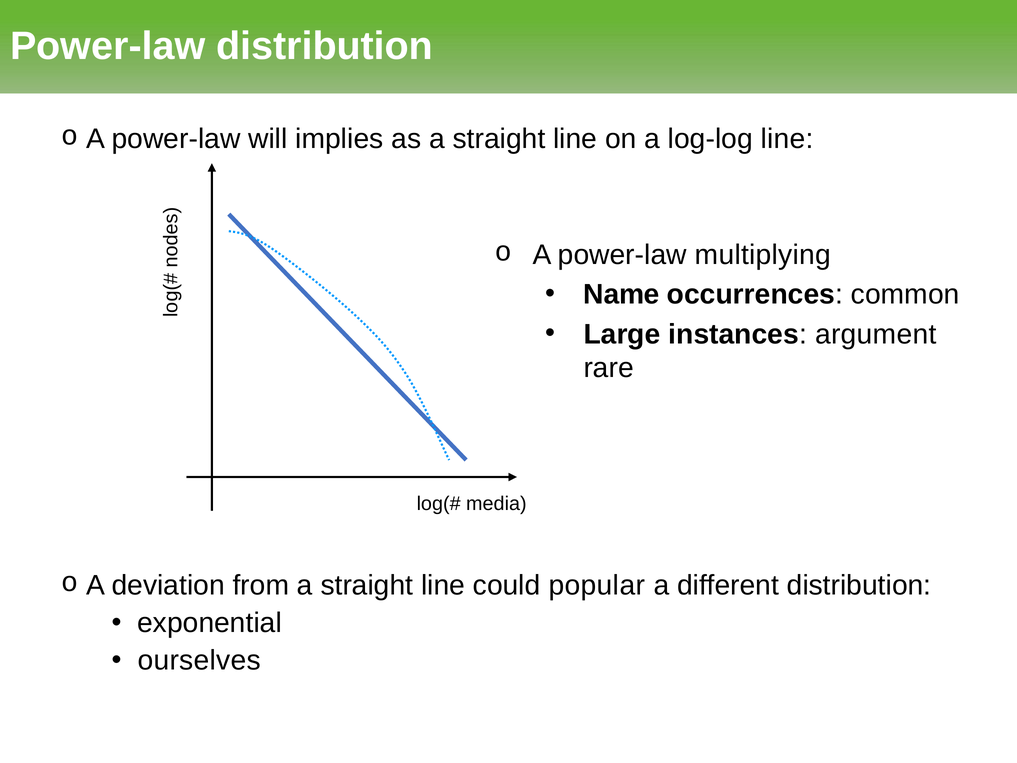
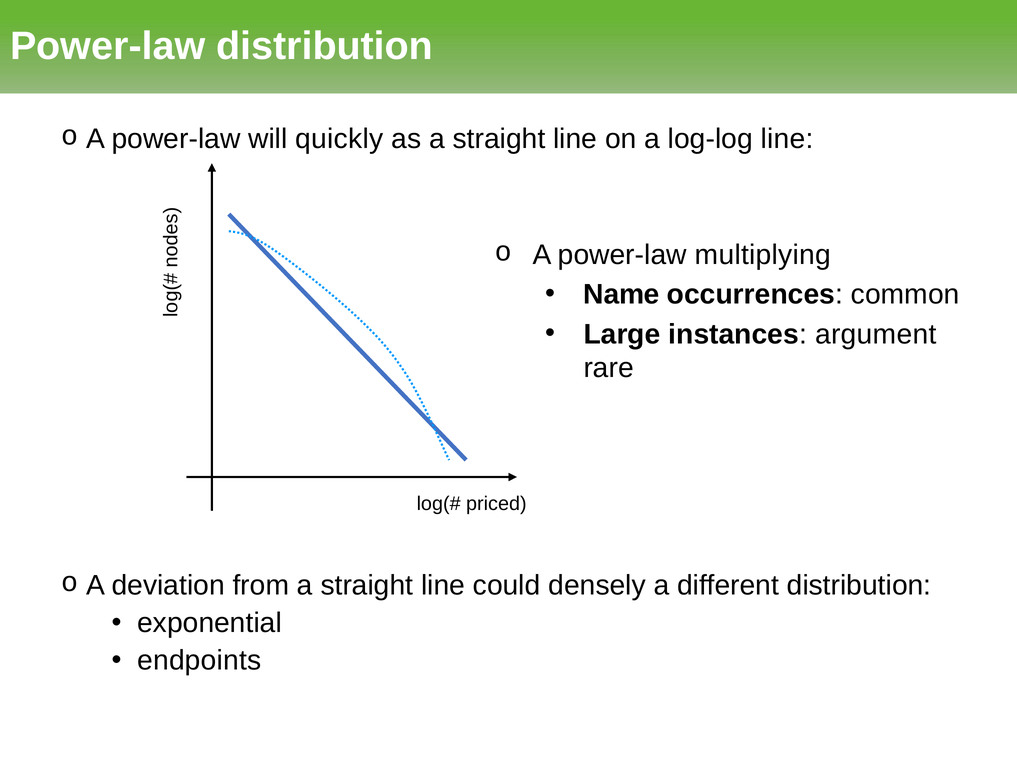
implies: implies -> quickly (339, 139)
media: media -> priced (496, 504)
popular: popular -> densely (597, 585)
ourselves: ourselves -> endpoints (199, 660)
